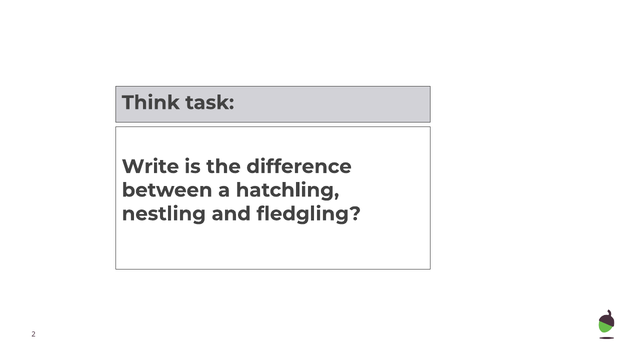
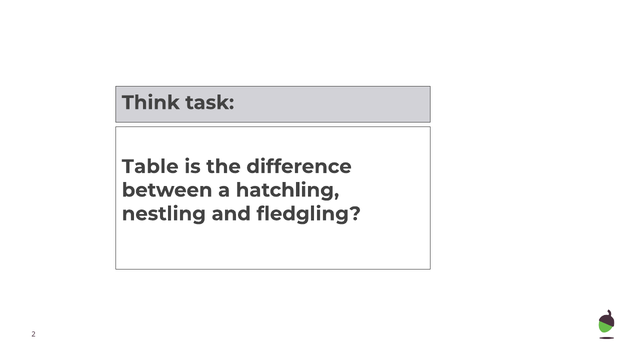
Write: Write -> Table (150, 166)
